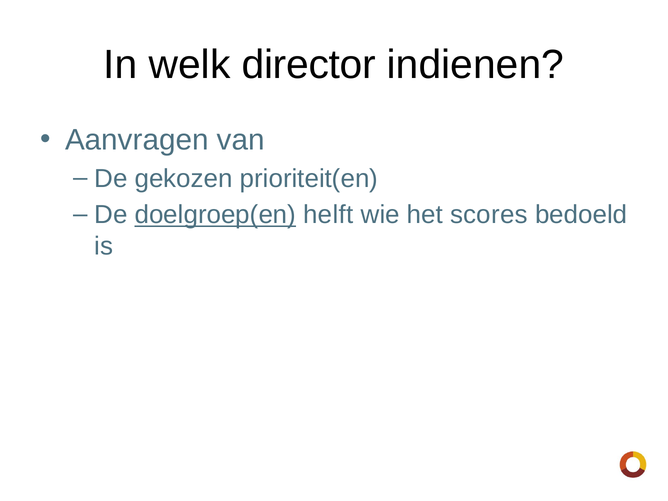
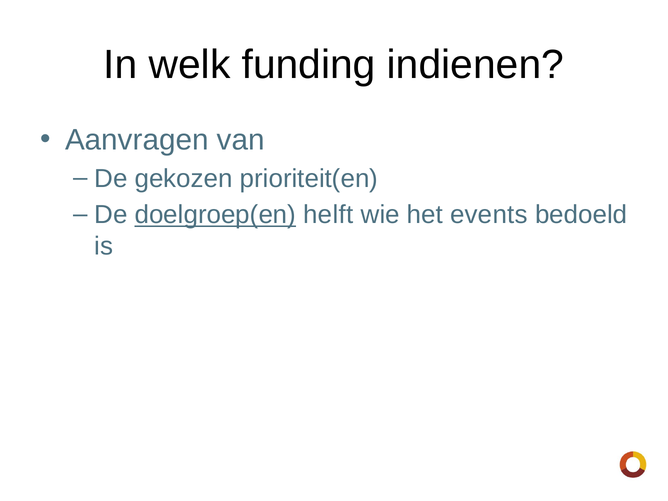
director: director -> funding (309, 65)
scores: scores -> events (489, 215)
